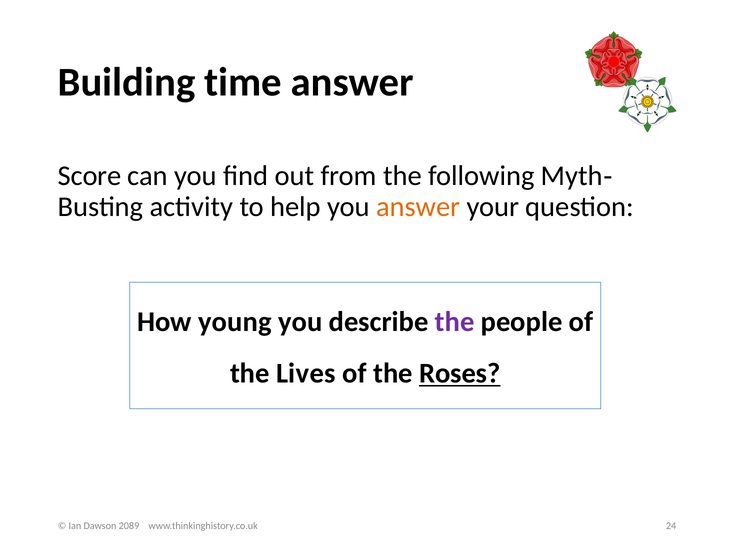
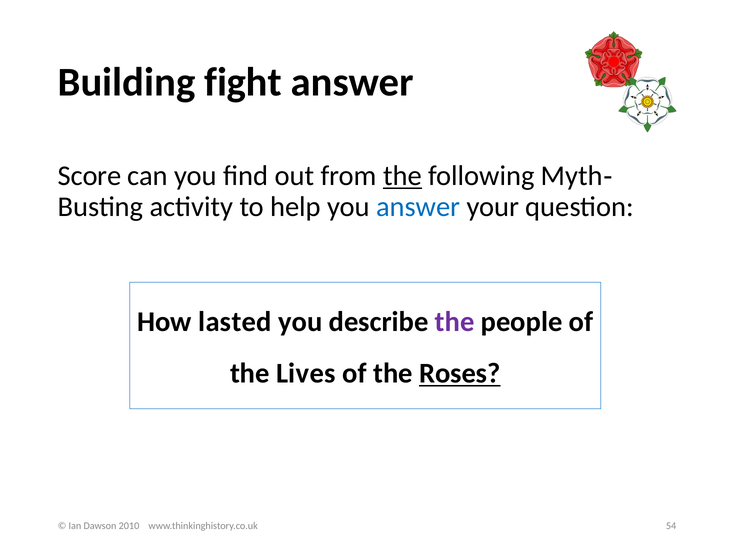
time: time -> fight (243, 82)
the underline: none -> present (402, 176)
answer colour: orange -> blue (418, 207)
young: young -> lasted (235, 322)
2089: 2089 -> 2010 (129, 526)
24: 24 -> 54 (671, 526)
